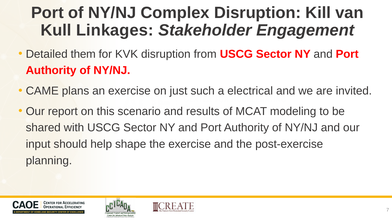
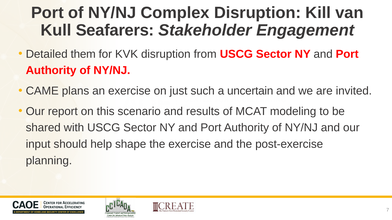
Linkages: Linkages -> Seafarers (115, 30)
electrical: electrical -> uncertain (250, 91)
